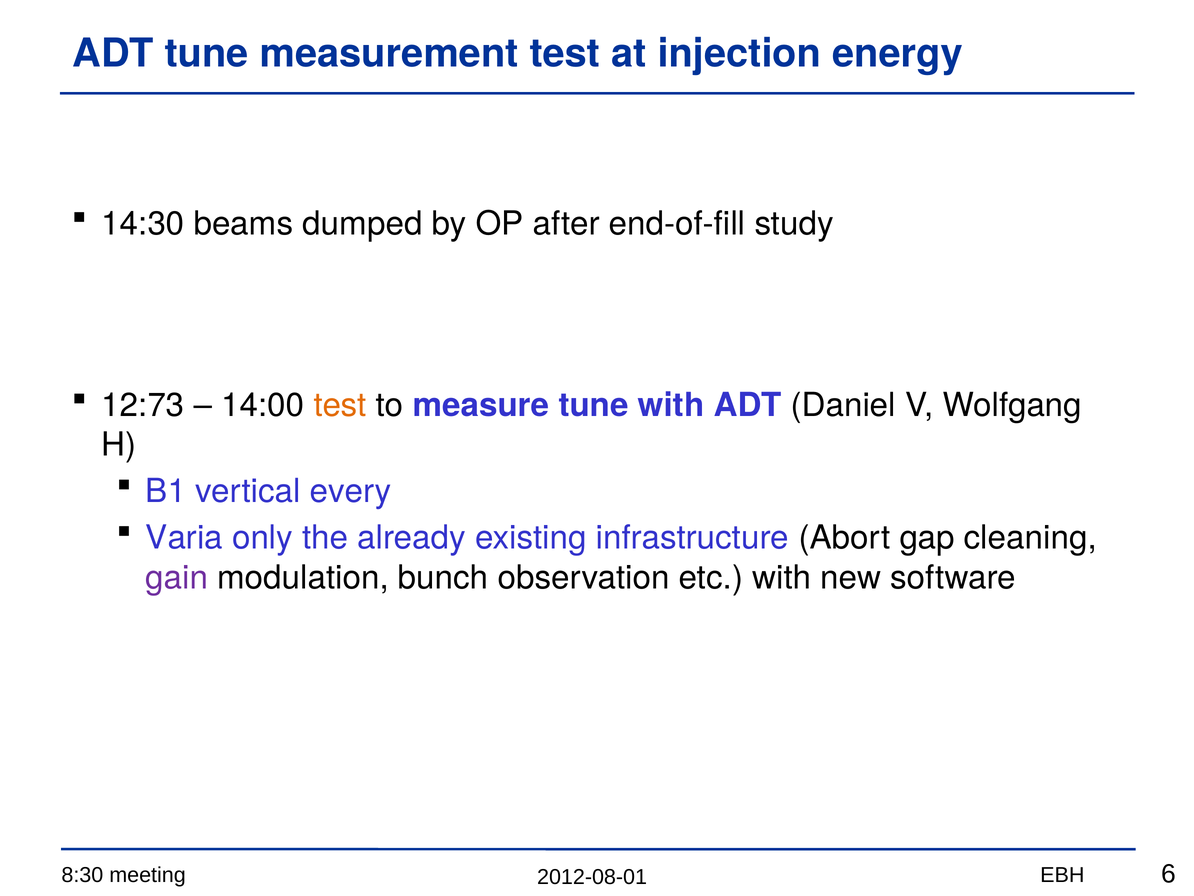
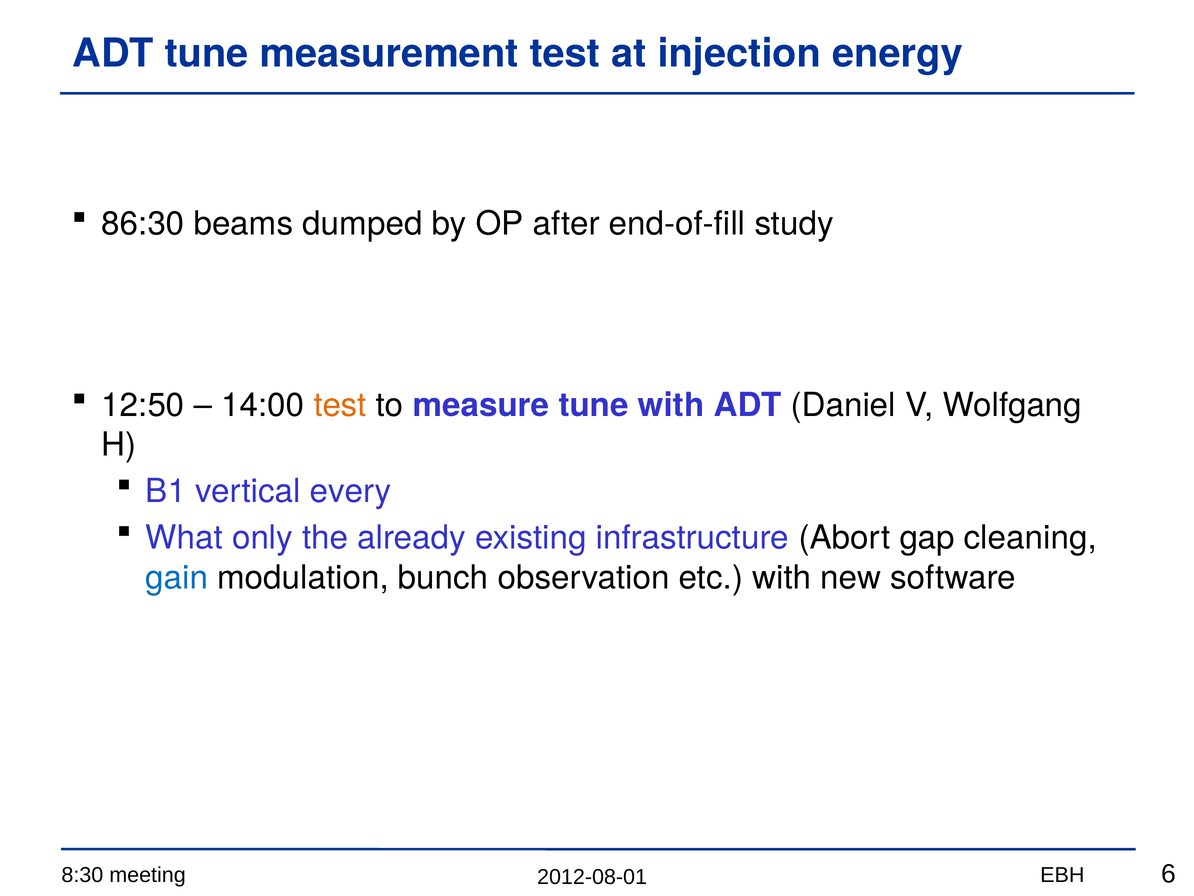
14:30: 14:30 -> 86:30 (143, 224)
12:73: 12:73 -> 12:50 (143, 405)
Varia: Varia -> What (184, 538)
gain colour: purple -> blue (177, 577)
